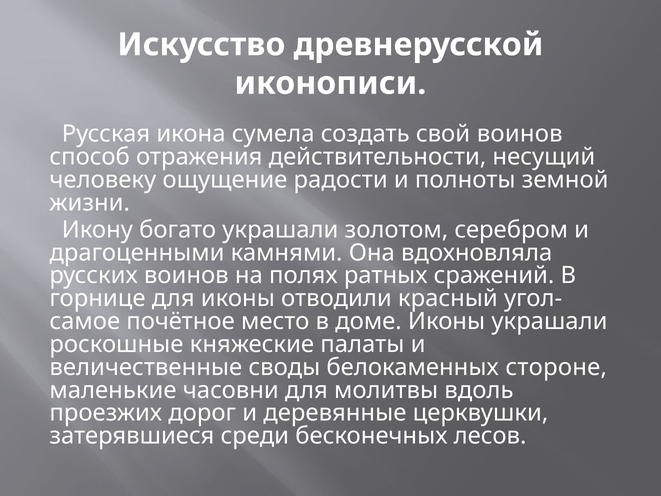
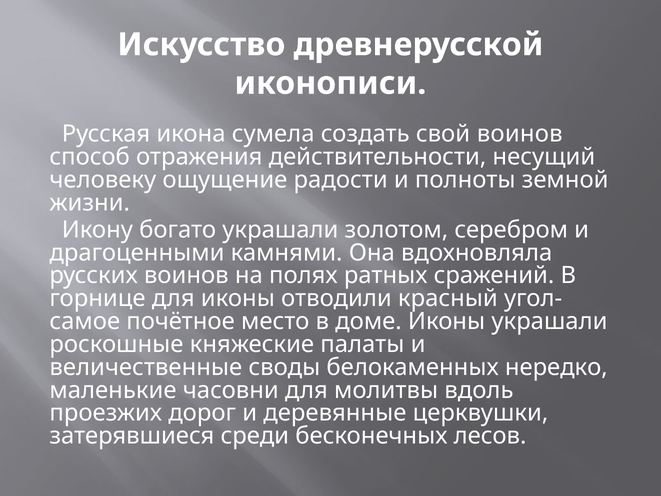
стороне: стороне -> нередко (556, 367)
